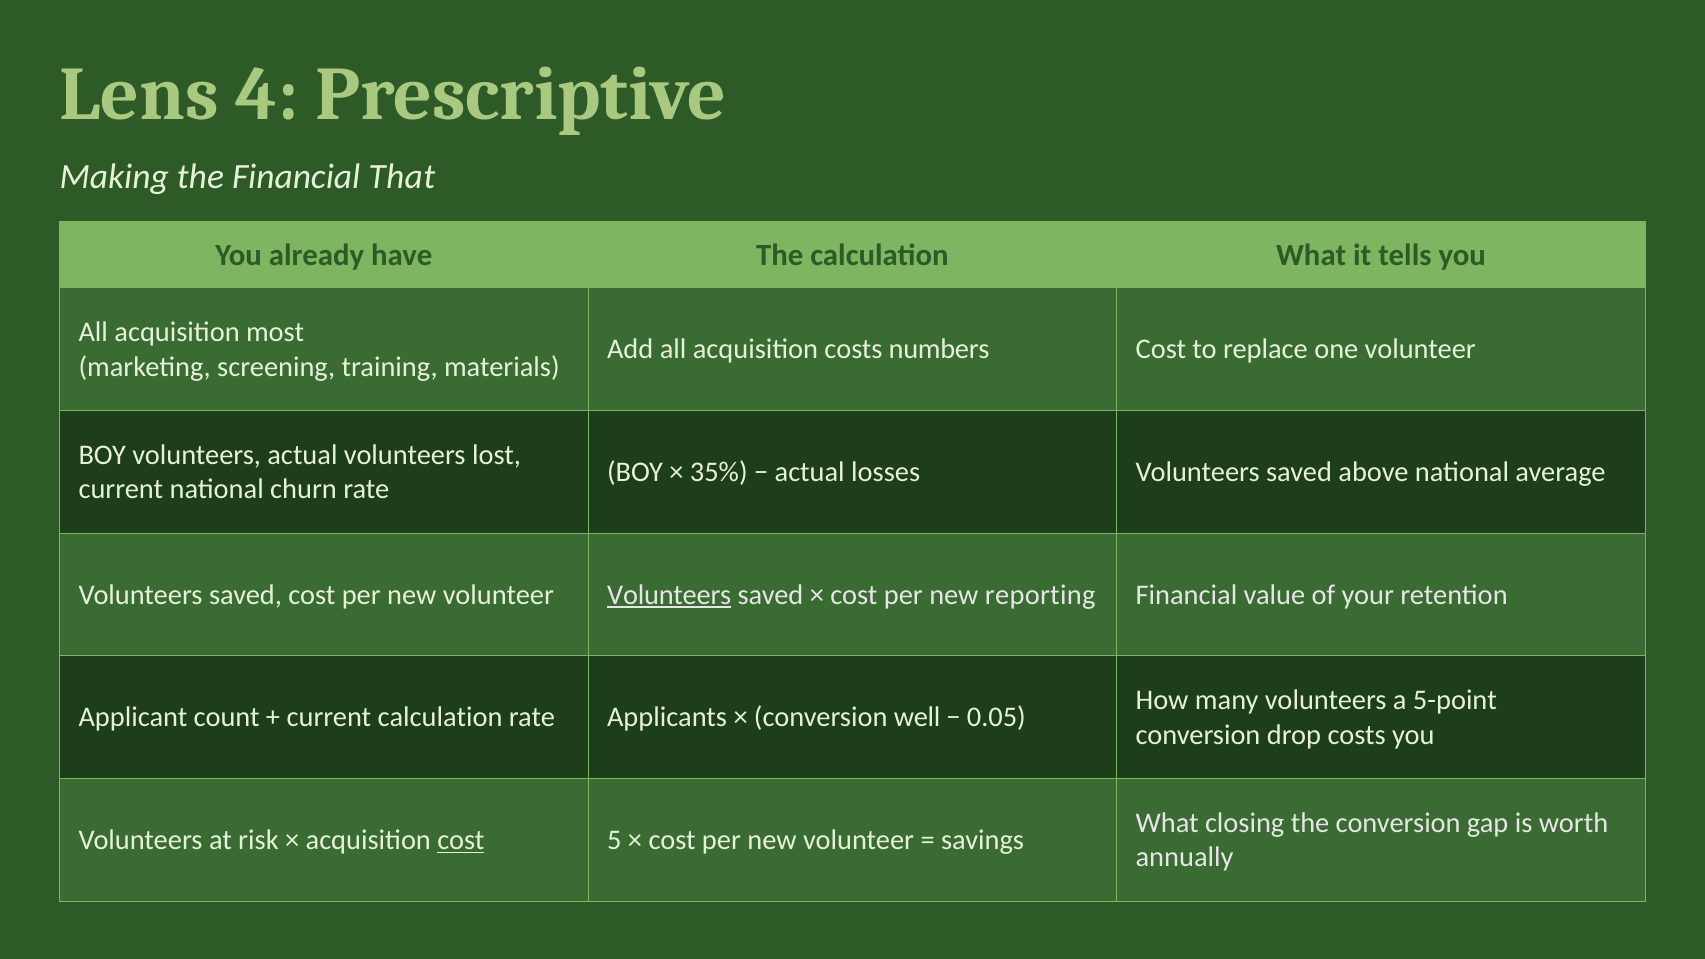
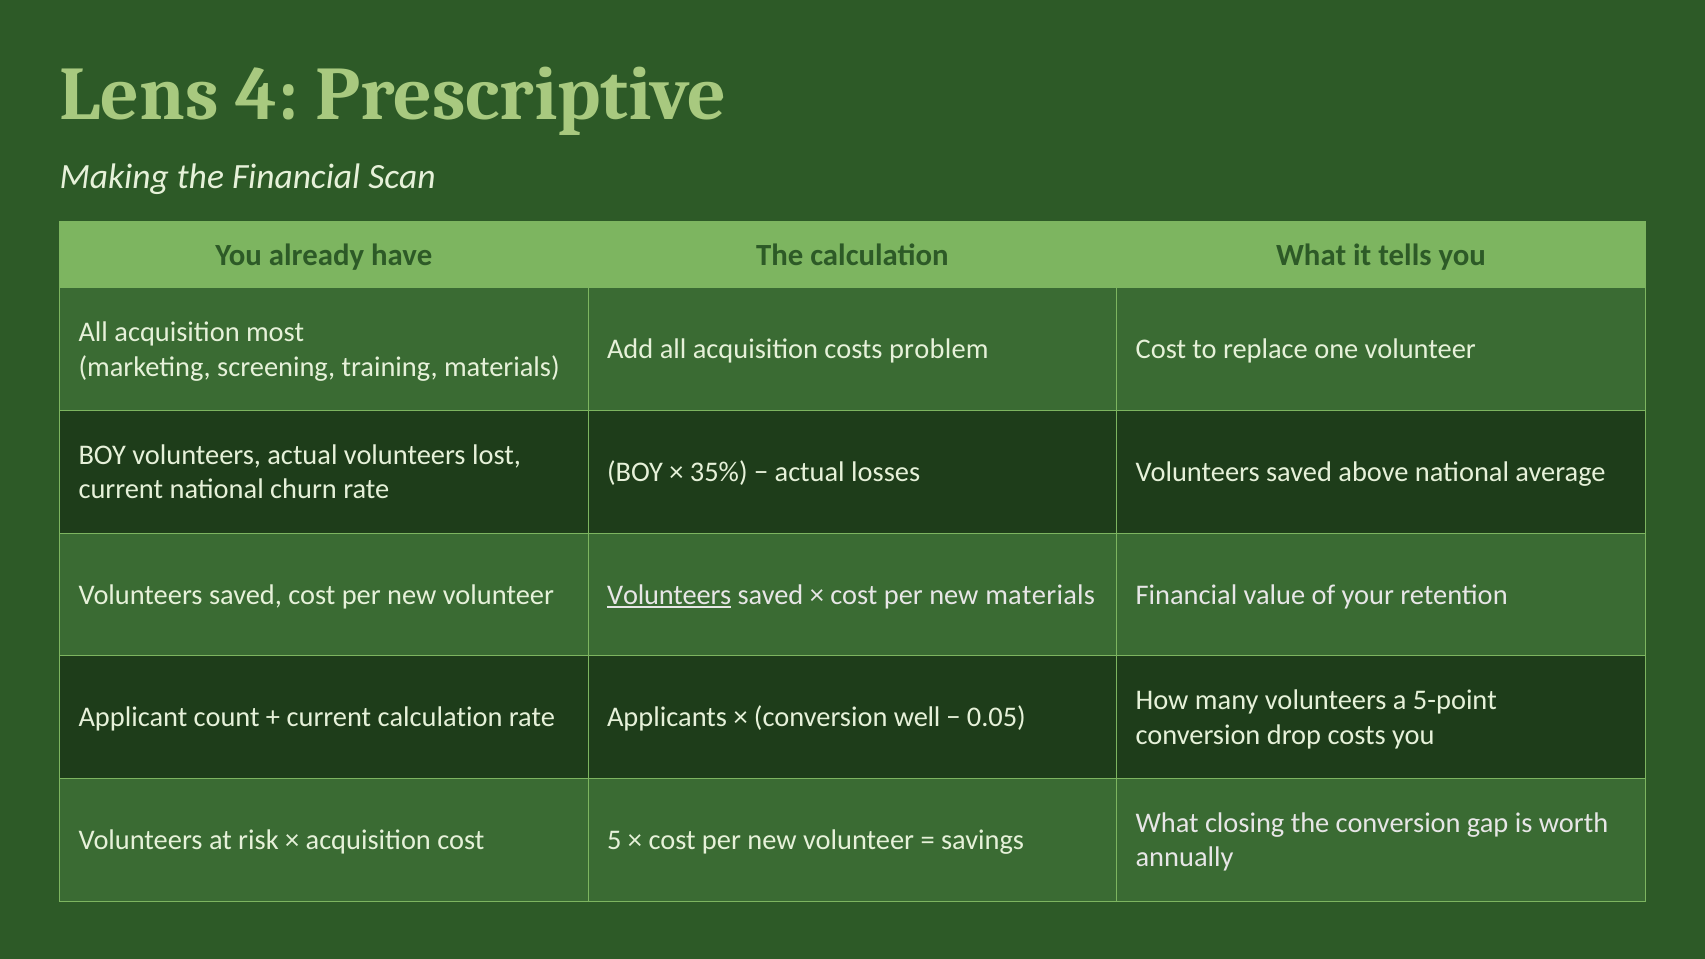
That: That -> Scan (402, 177)
numbers: numbers -> problem (939, 349)
new reporting: reporting -> materials (1040, 595)
cost underline: present -> none (461, 840)
